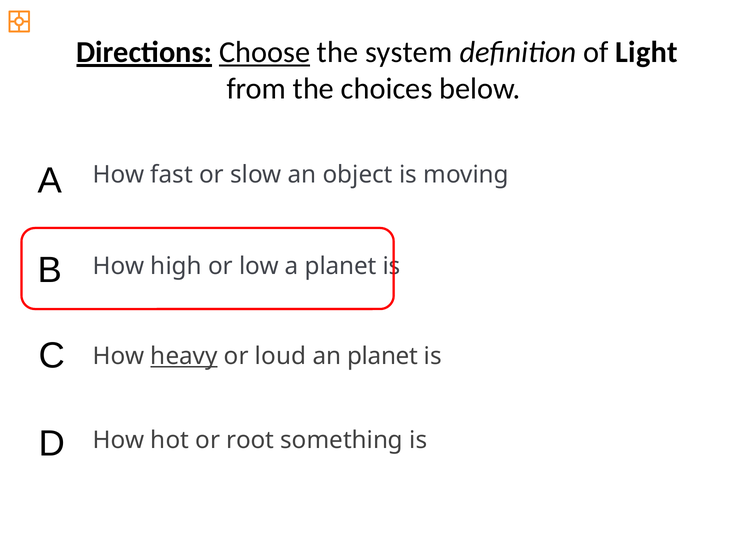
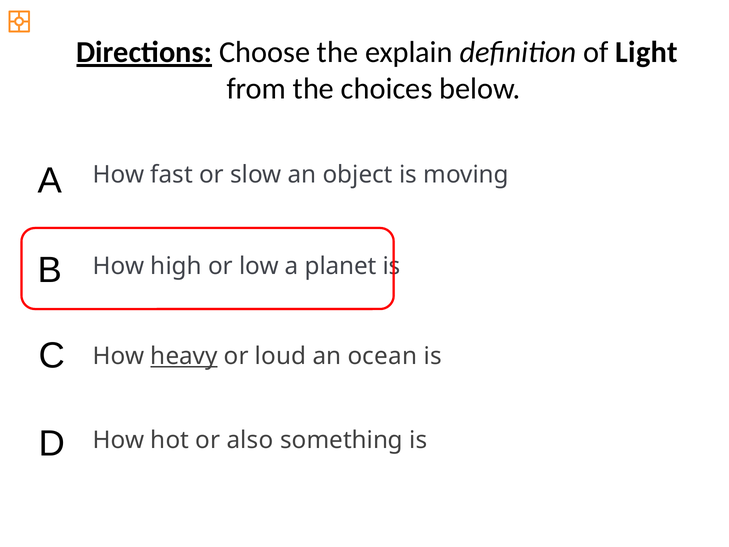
Choose underline: present -> none (265, 52)
system: system -> explain (409, 52)
an planet: planet -> ocean (382, 356)
root: root -> also (250, 440)
